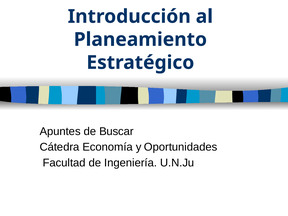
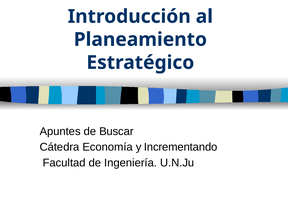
Oportunidades: Oportunidades -> Incrementando (181, 147)
